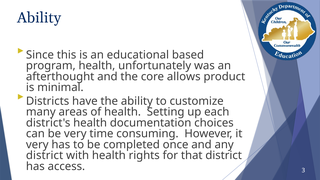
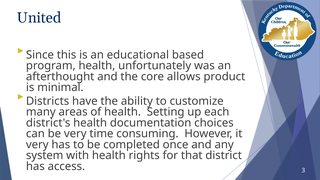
Ability: Ability -> United (39, 18)
district: district -> system (45, 155)
